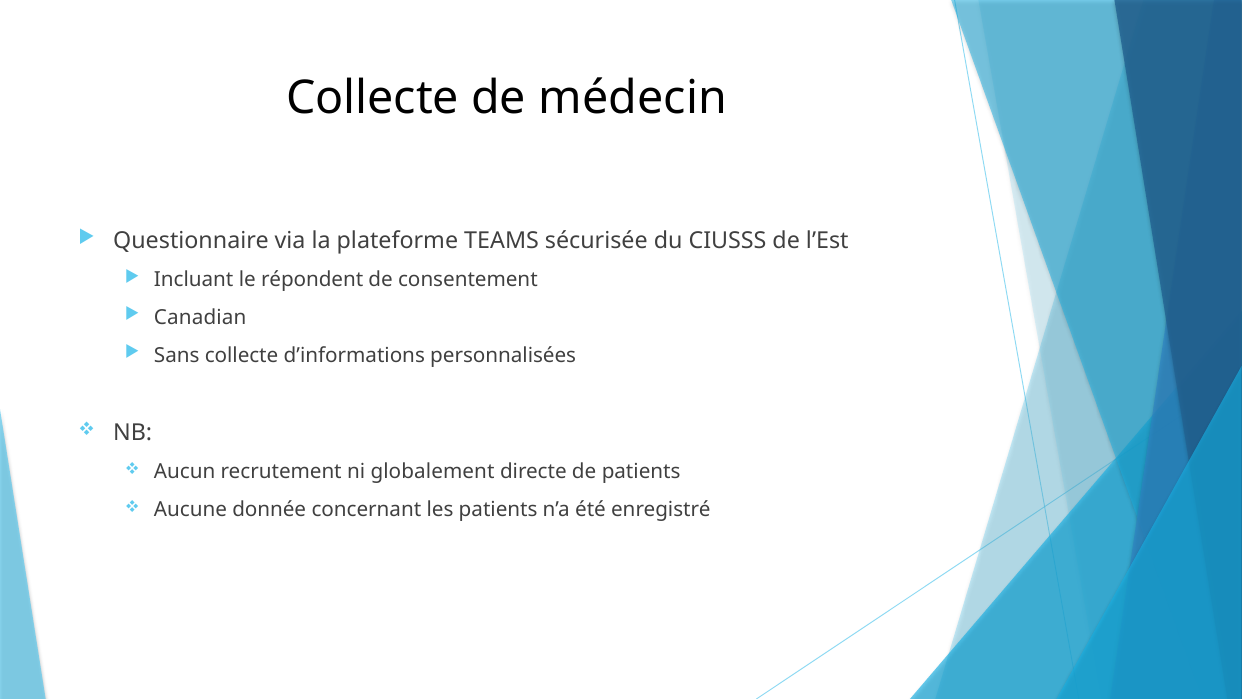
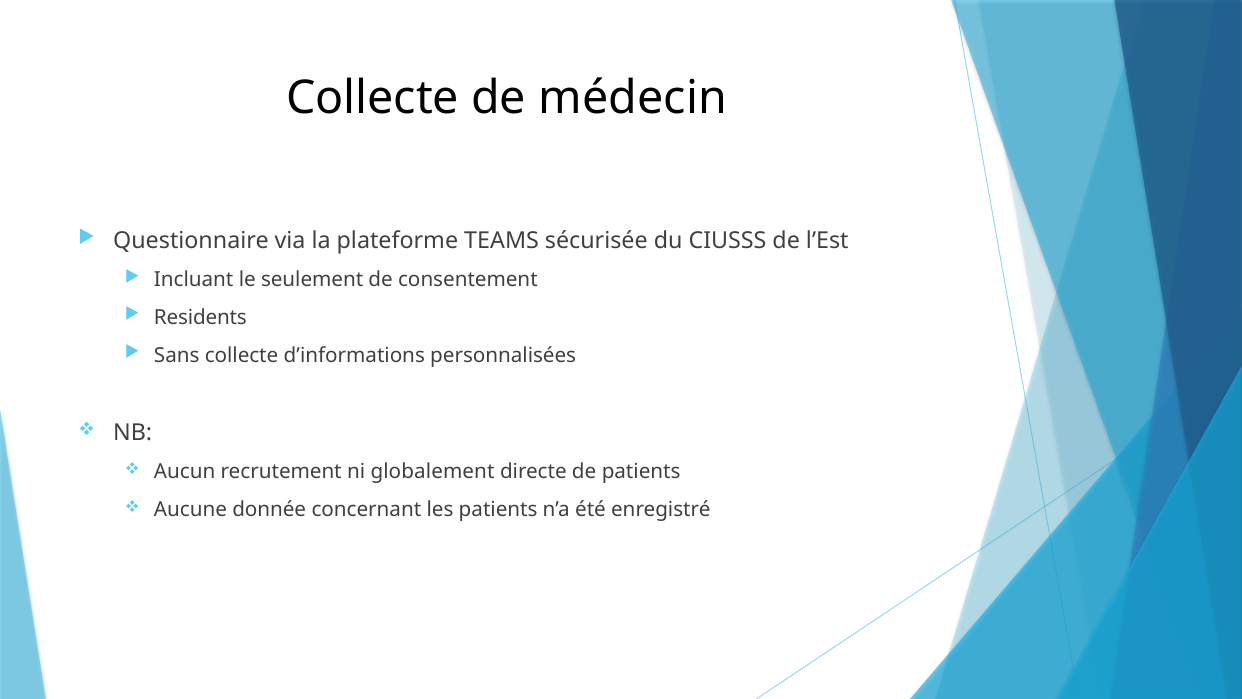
répondent: répondent -> seulement (312, 280)
Canadian: Canadian -> Residents (200, 317)
